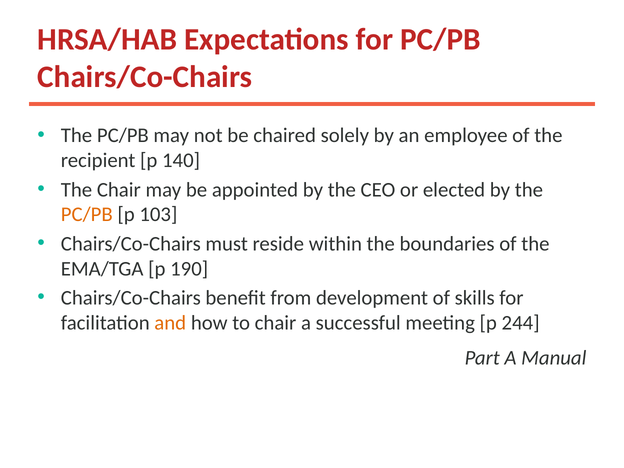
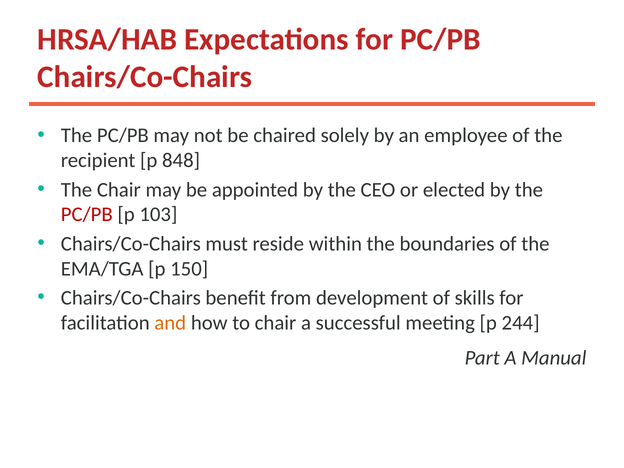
140: 140 -> 848 (181, 161)
PC/PB colour: orange -> red (87, 215)
190: 190 -> 150 (189, 269)
